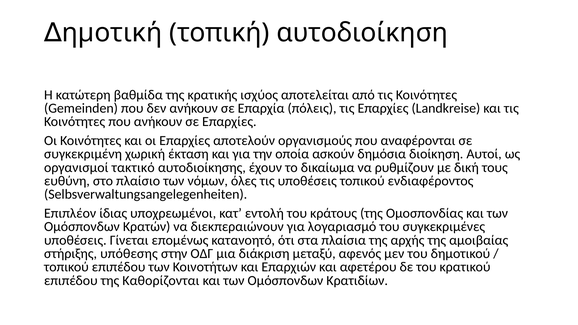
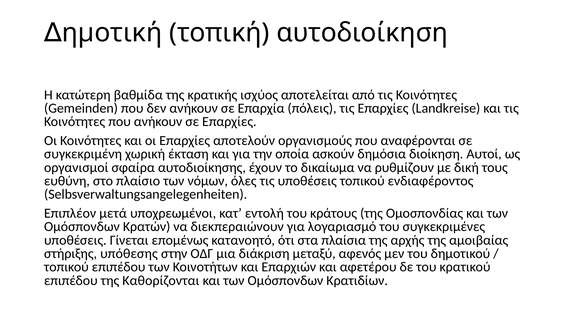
τακτικό: τακτικό -> σφαίρα (133, 168)
ίδιας: ίδιας -> μετά (113, 213)
